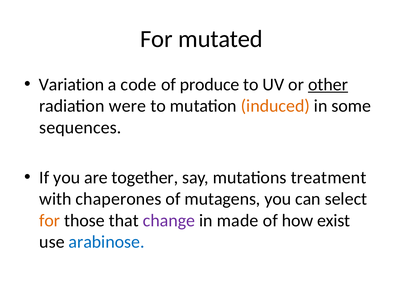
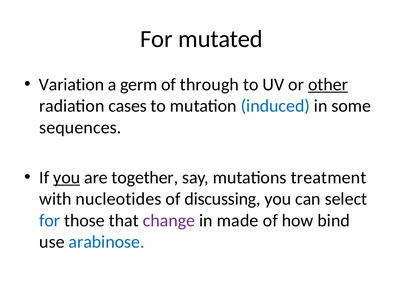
code: code -> germ (139, 85)
produce: produce -> through (209, 85)
were: were -> cases (128, 106)
induced colour: orange -> blue (275, 106)
you underline: none -> present (67, 178)
chaperones: chaperones -> nucleotides (119, 199)
mutagens: mutagens -> discussing (223, 199)
for colour: orange -> blue (50, 221)
exist: exist -> bind (334, 221)
